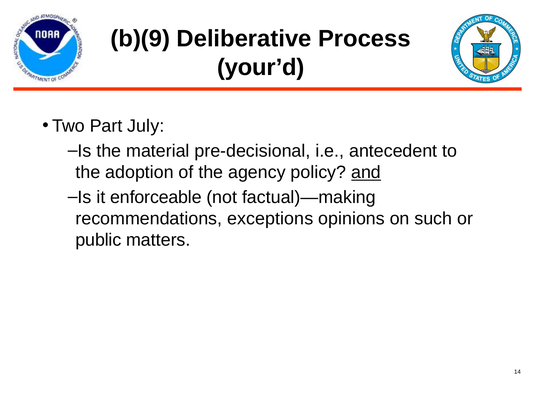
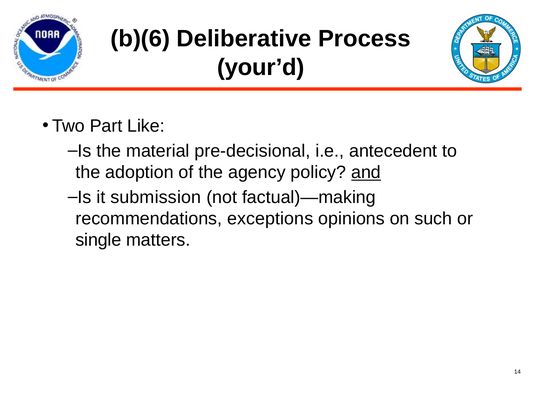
b)(9: b)(9 -> b)(6 (140, 39)
July: July -> Like (146, 126)
enforceable: enforceable -> submission (156, 197)
public: public -> single (98, 240)
